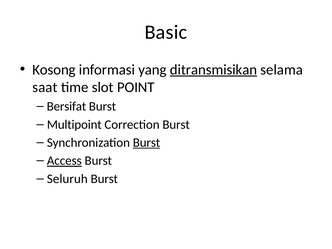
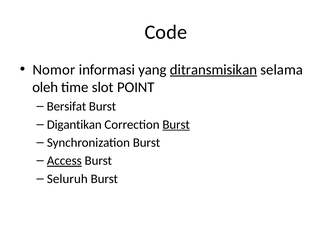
Basic: Basic -> Code (166, 32)
Kosong: Kosong -> Nomor (54, 70)
saat: saat -> oleh (45, 87)
Multipoint: Multipoint -> Digantikan (74, 125)
Burst underline: none -> present (176, 125)
Burst underline: present -> none (147, 143)
